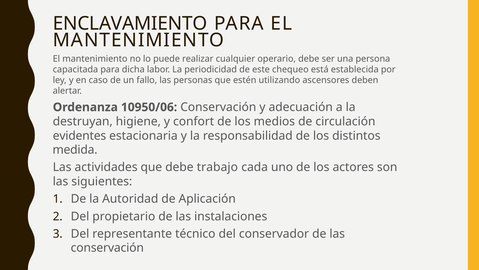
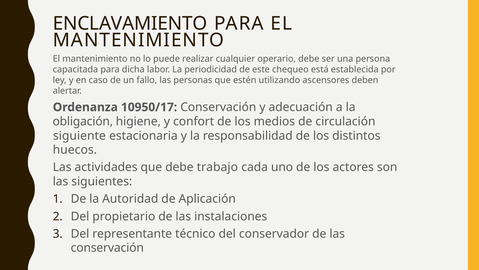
10950/06: 10950/06 -> 10950/17 (149, 107)
destruyan: destruyan -> obligación (83, 121)
evidentes: evidentes -> siguiente (79, 135)
medida: medida -> huecos (75, 150)
